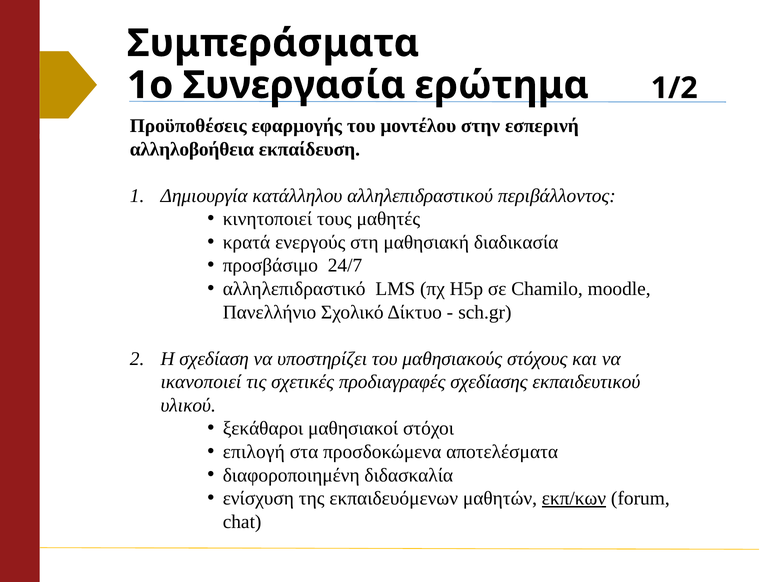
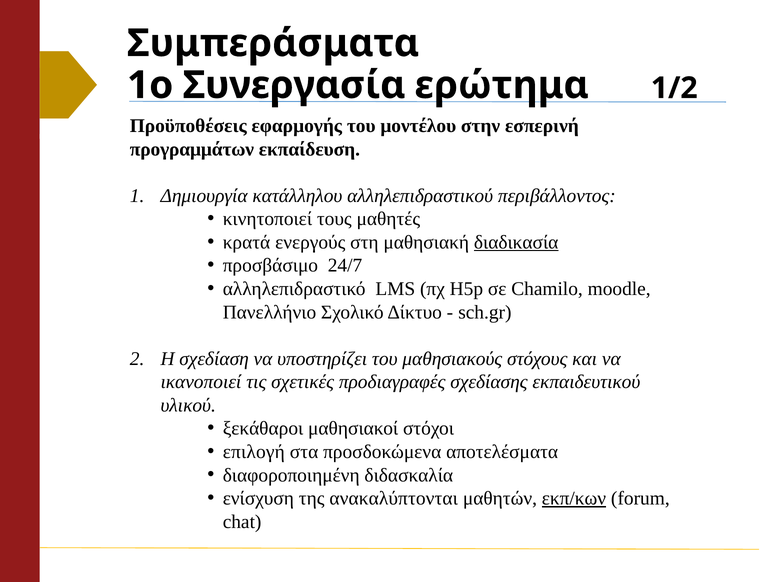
αλληλοβοήθεια: αλληλοβοήθεια -> προγραμμάτων (192, 149)
διαδικασία underline: none -> present (516, 242)
εκπαιδευόμενων: εκπαιδευόμενων -> ανακαλύπτονται (394, 498)
